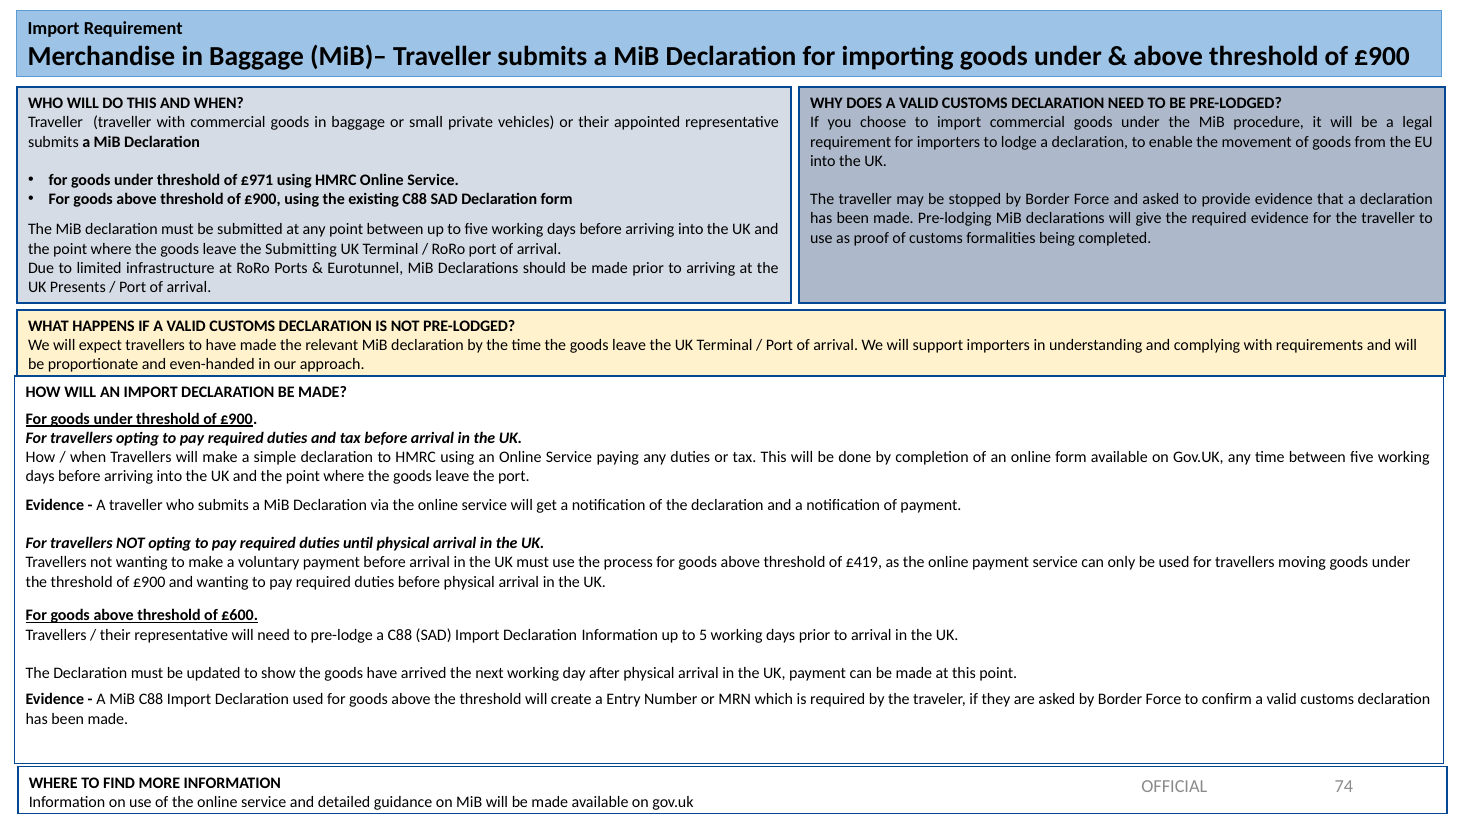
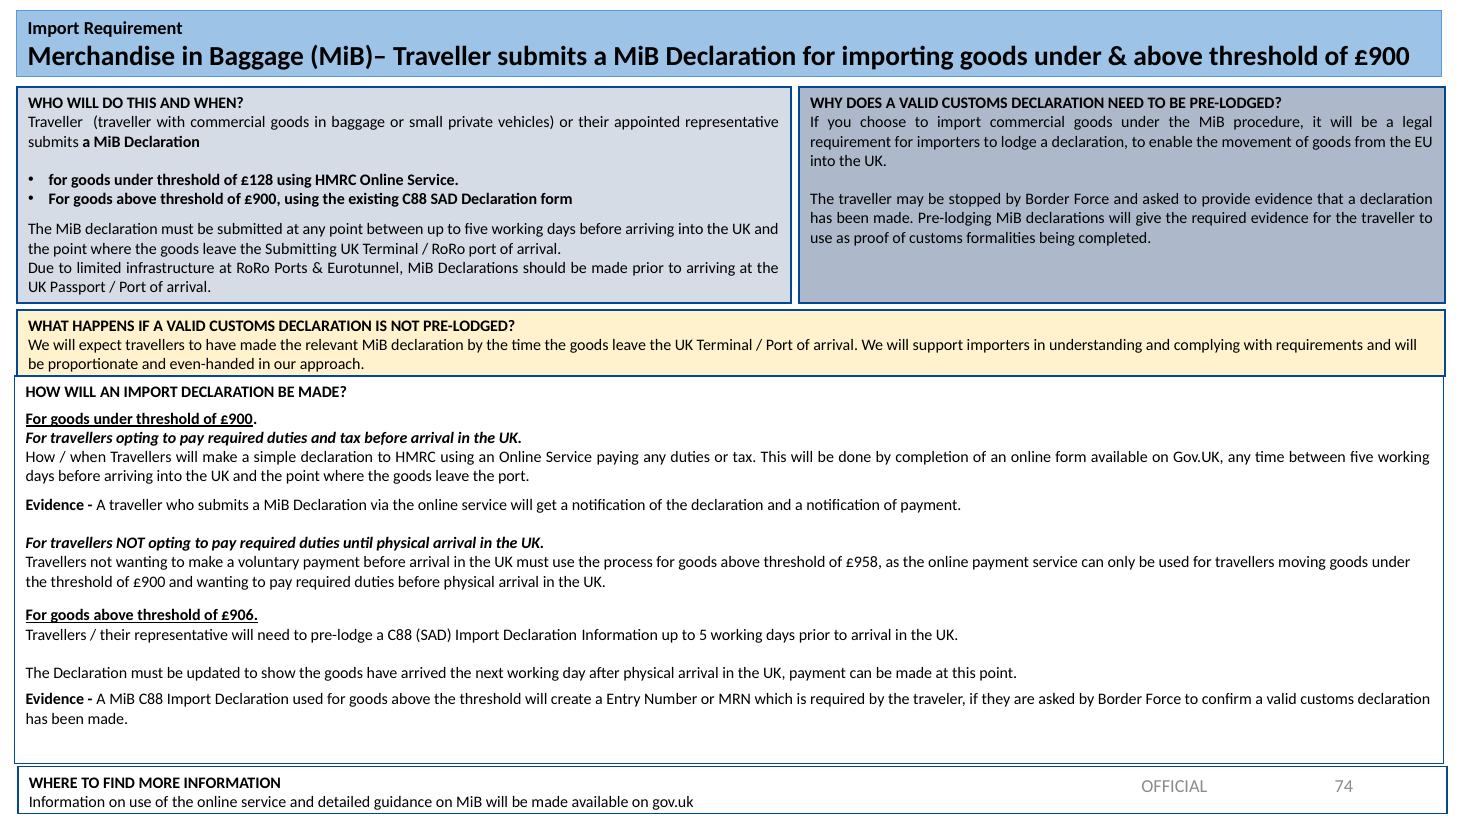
£971: £971 -> £128 (257, 180)
Presents: Presents -> Passport (78, 287)
£419: £419 -> £958 (864, 563)
£600: £600 -> £906 (240, 616)
